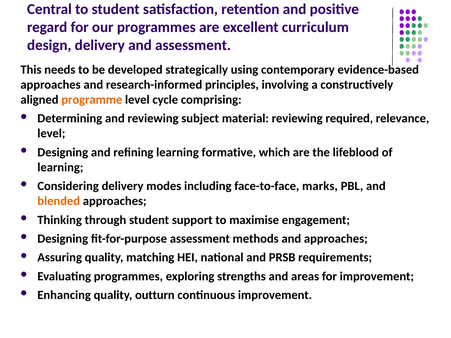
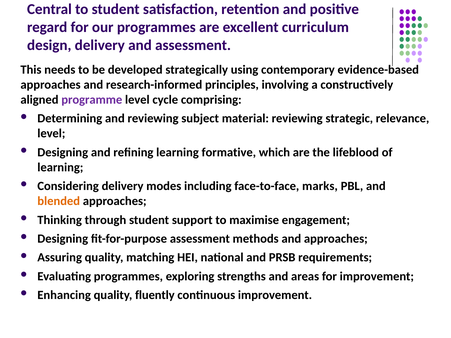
programme colour: orange -> purple (92, 100)
required: required -> strategic (349, 119)
outturn: outturn -> fluently (155, 295)
